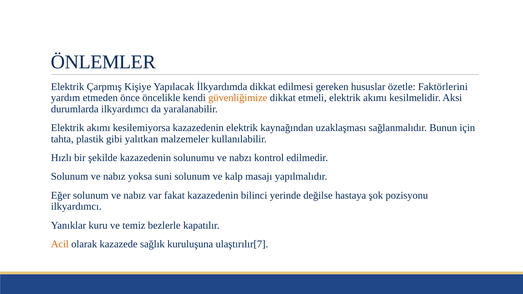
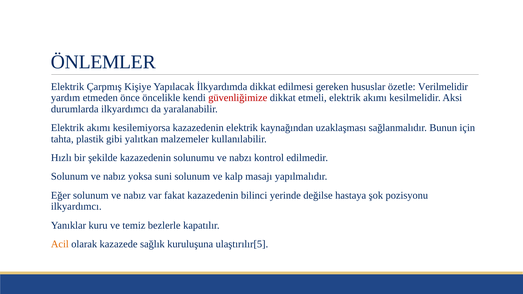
Faktörlerini: Faktörlerini -> Verilmelidir (443, 87)
güvenliğimize colour: orange -> red (238, 98)
ulaştırılır[7: ulaştırılır[7 -> ulaştırılır[5 (242, 244)
